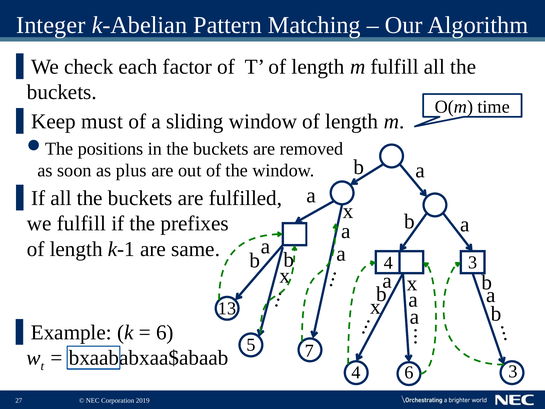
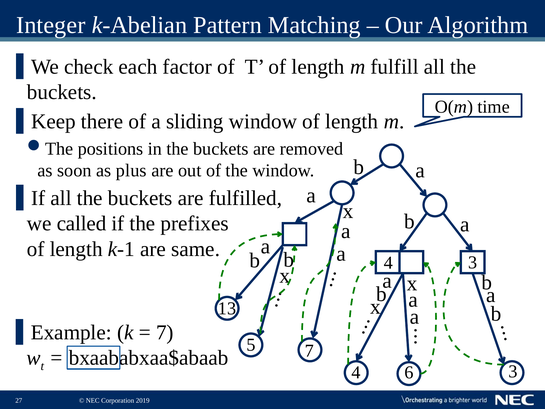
must: must -> there (102, 121)
we fulfill: fulfill -> called (82, 224)
6: 6 -> 7 (165, 332)
